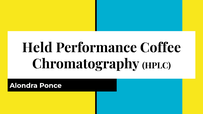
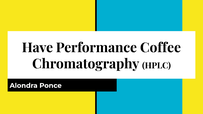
Held: Held -> Have (37, 48)
